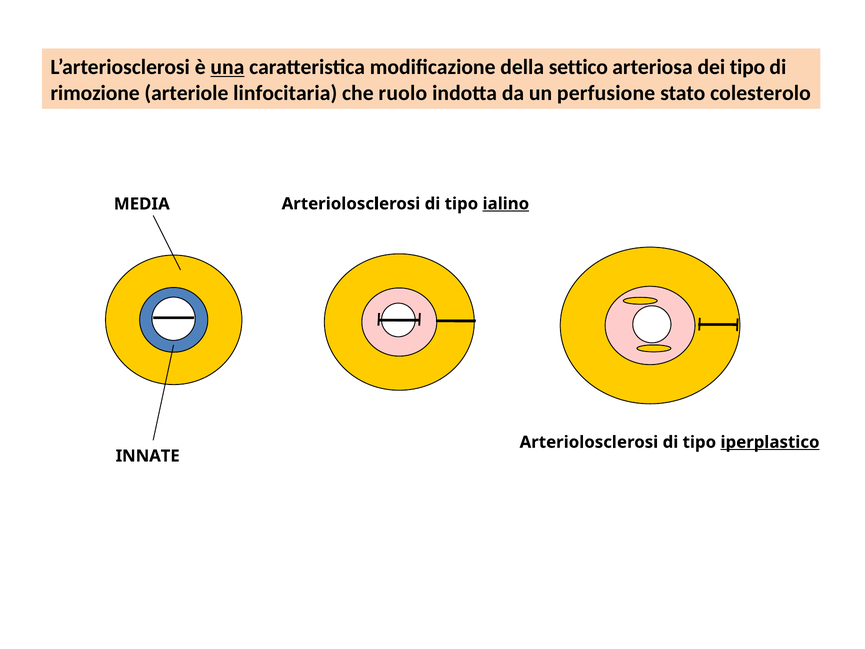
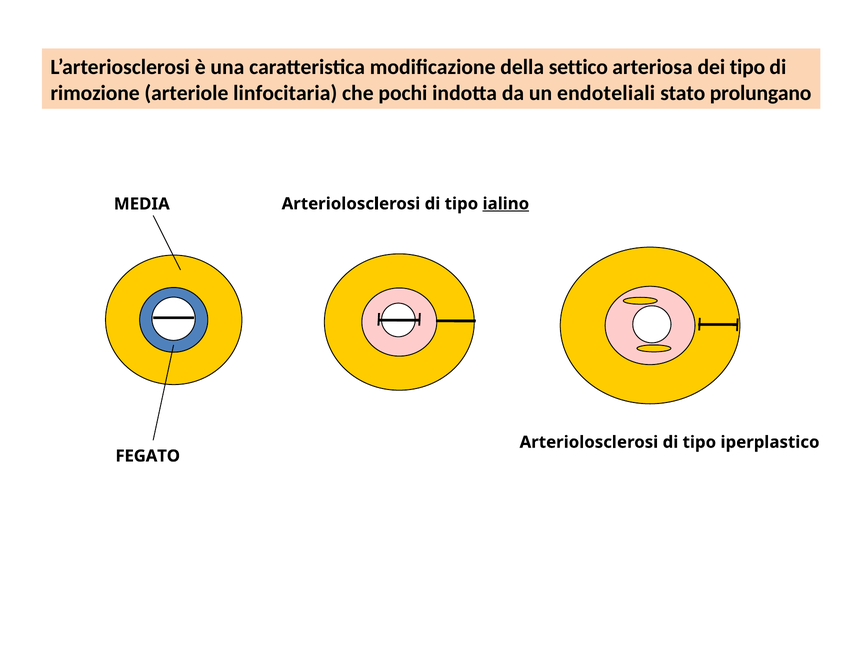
una underline: present -> none (227, 67)
ruolo: ruolo -> pochi (403, 93)
perfusione: perfusione -> endoteliali (606, 93)
colesterolo: colesterolo -> prolungano (761, 93)
iperplastico underline: present -> none (770, 442)
INNATE: INNATE -> FEGATO (148, 456)
